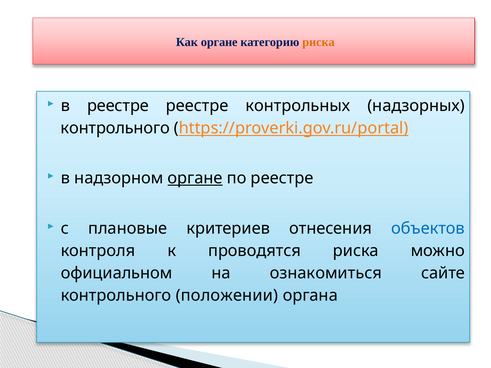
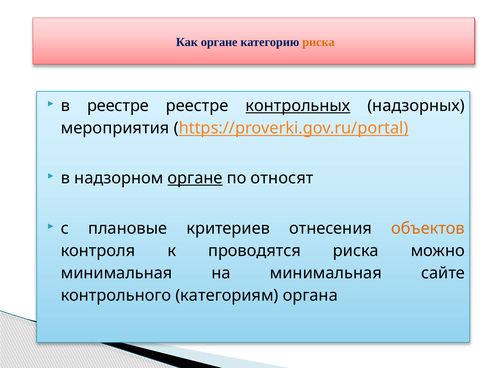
контрольных underline: none -> present (298, 106)
контрольного: контрольного -> мероприятия (115, 128)
по реестре: реестре -> относят (282, 178)
объектов colour: blue -> orange (428, 228)
официальном: официальном -> минимальная (117, 273)
на ознакомиться: ознакомиться -> минимальная (326, 273)
положении: положении -> категориям (227, 296)
